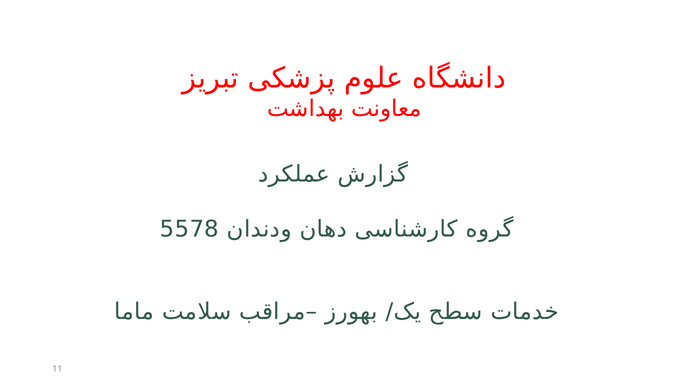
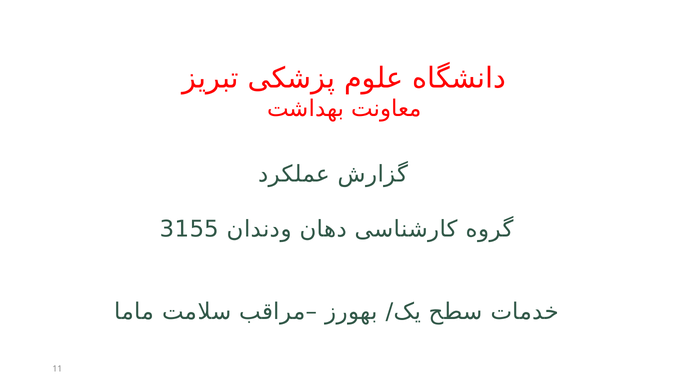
5578: 5578 -> 3155 (189, 229)
